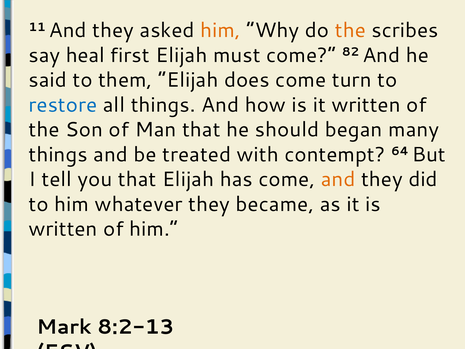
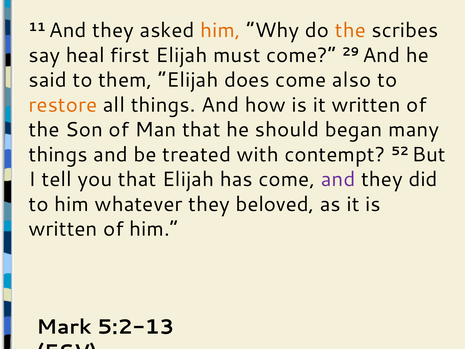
82: 82 -> 29 (351, 52)
turn: turn -> also (352, 80)
restore colour: blue -> orange (63, 105)
64: 64 -> 52 (400, 151)
and colour: orange -> purple (338, 179)
became: became -> beloved (275, 204)
8:2-13: 8:2-13 -> 5:2-13 (136, 327)
